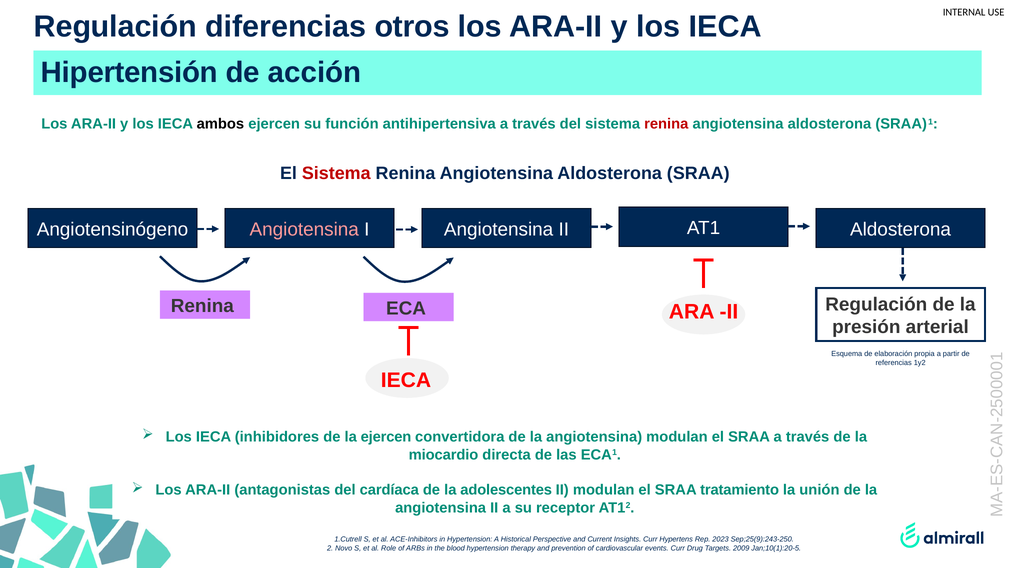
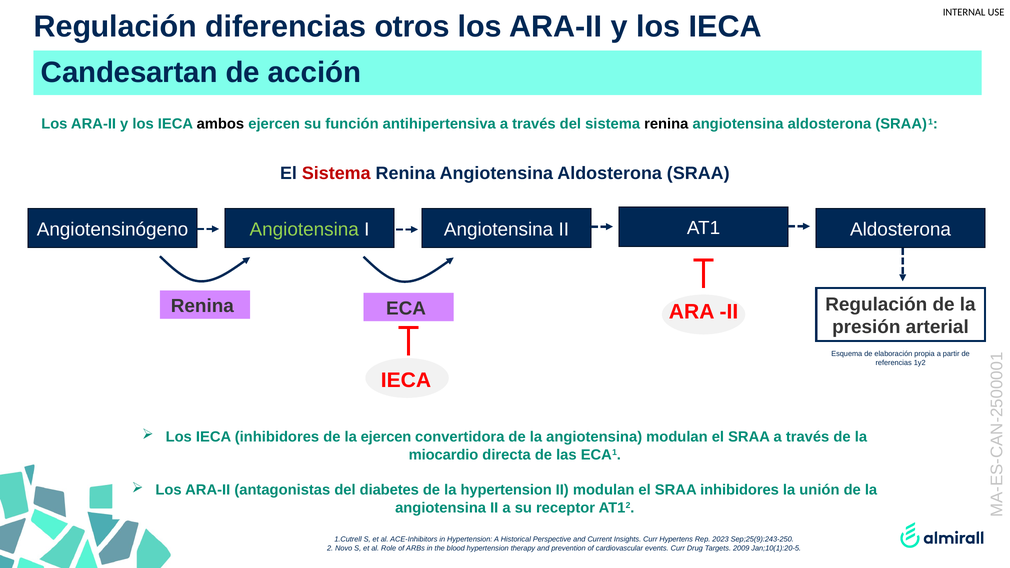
Hipertensión: Hipertensión -> Candesartan (129, 73)
renina colour: red -> black (666, 124)
Angiotensina colour: pink -> light green (304, 229)
cardíaca: cardíaca -> diabetes (389, 490)
la adolescentes: adolescentes -> hypertension (506, 490)
SRAA tratamiento: tratamiento -> inhibidores (740, 490)
